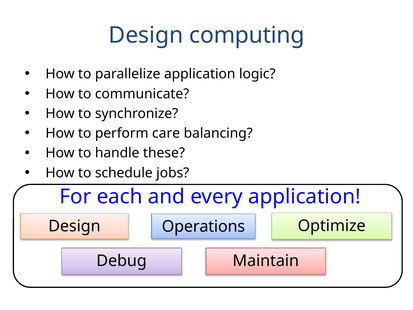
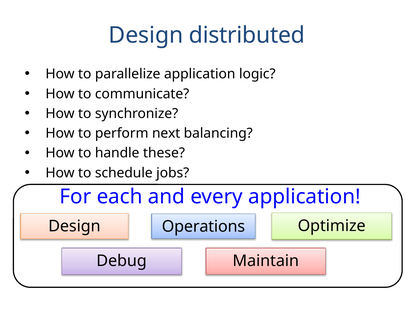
computing: computing -> distributed (247, 35)
care: care -> next (166, 133)
